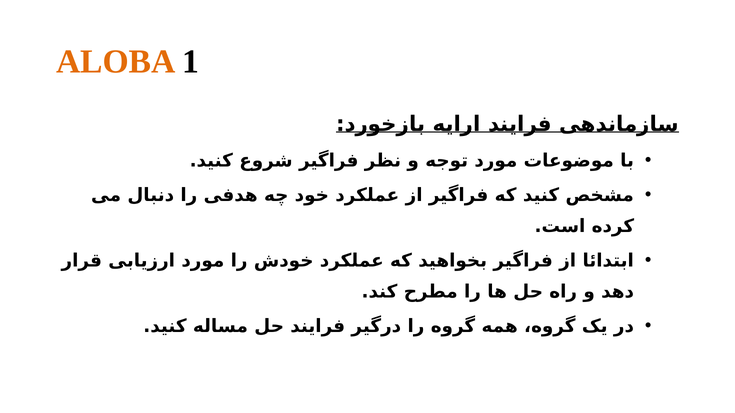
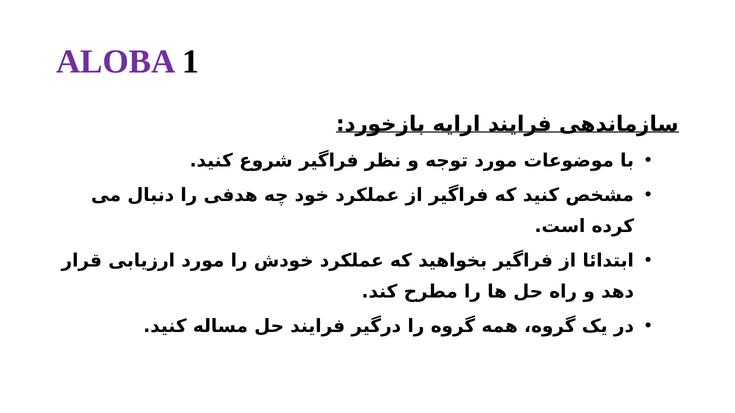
ALOBA colour: orange -> purple (116, 62)
